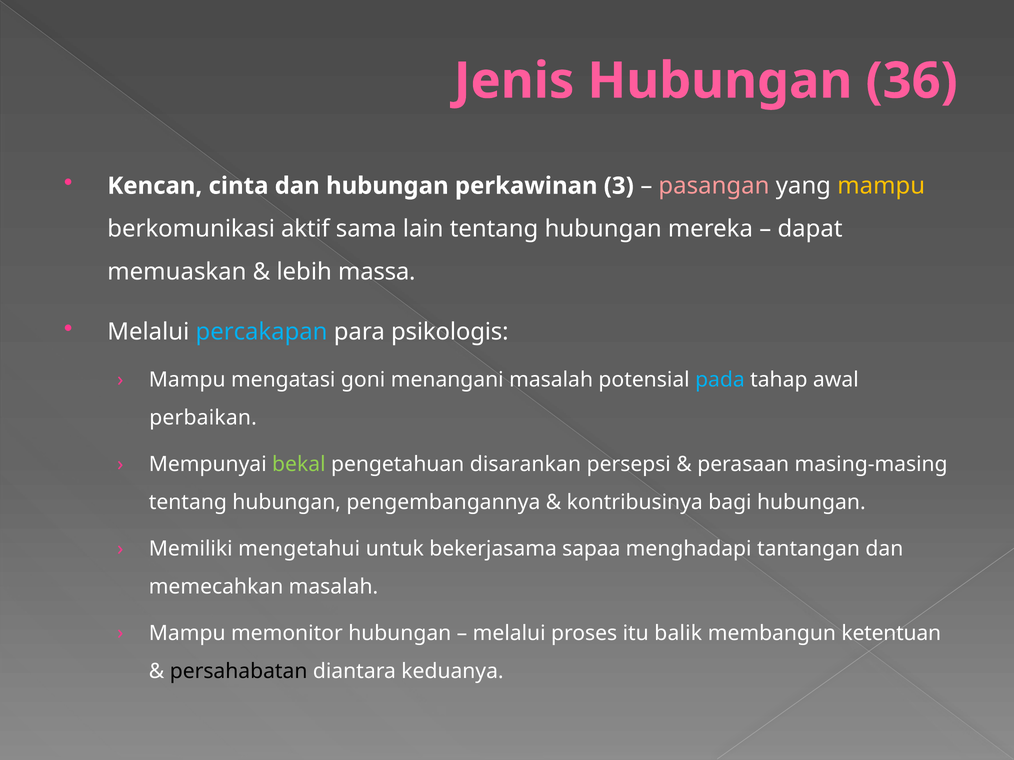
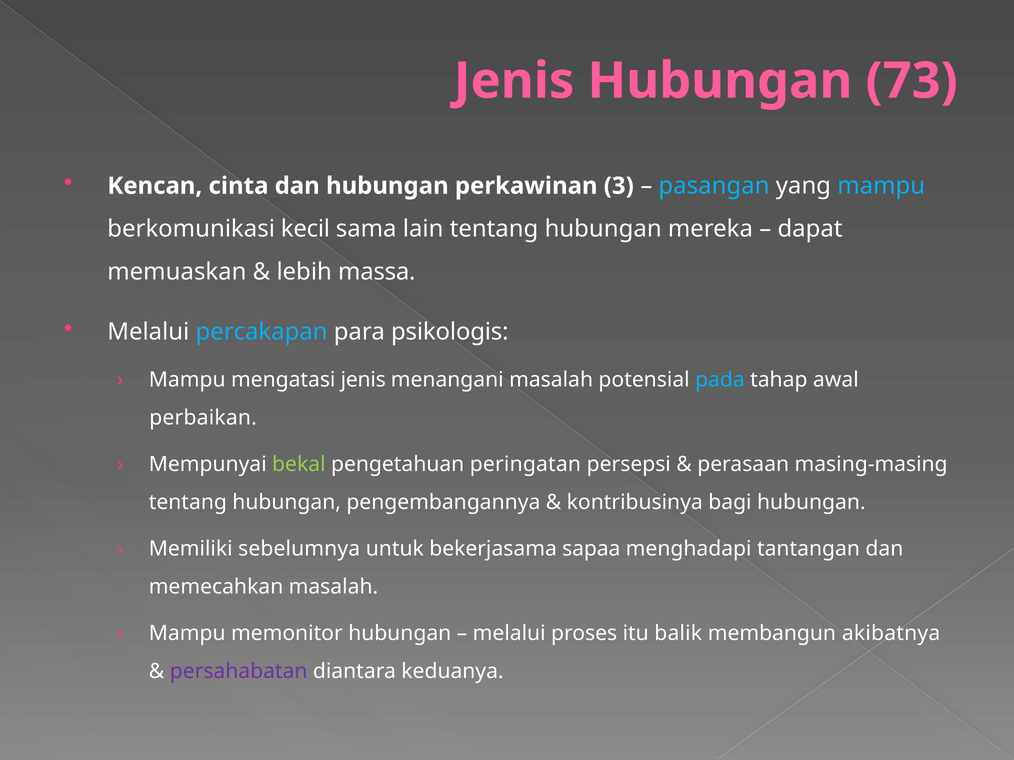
36: 36 -> 73 (912, 81)
pasangan colour: pink -> light blue (714, 186)
mampu colour: yellow -> light blue (881, 186)
aktif: aktif -> kecil (305, 229)
mengatasi goni: goni -> jenis (363, 380)
disarankan: disarankan -> peringatan (525, 465)
mengetahui: mengetahui -> sebelumnya (299, 549)
ketentuan: ketentuan -> akibatnya (891, 634)
persahabatan colour: black -> purple (239, 672)
